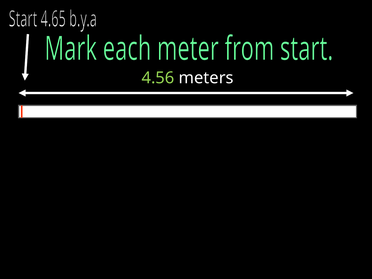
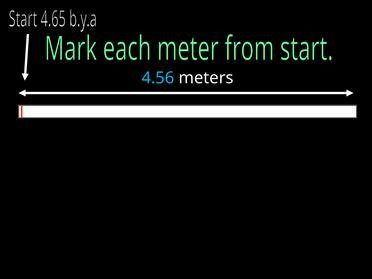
4.56 colour: light green -> light blue (158, 78)
